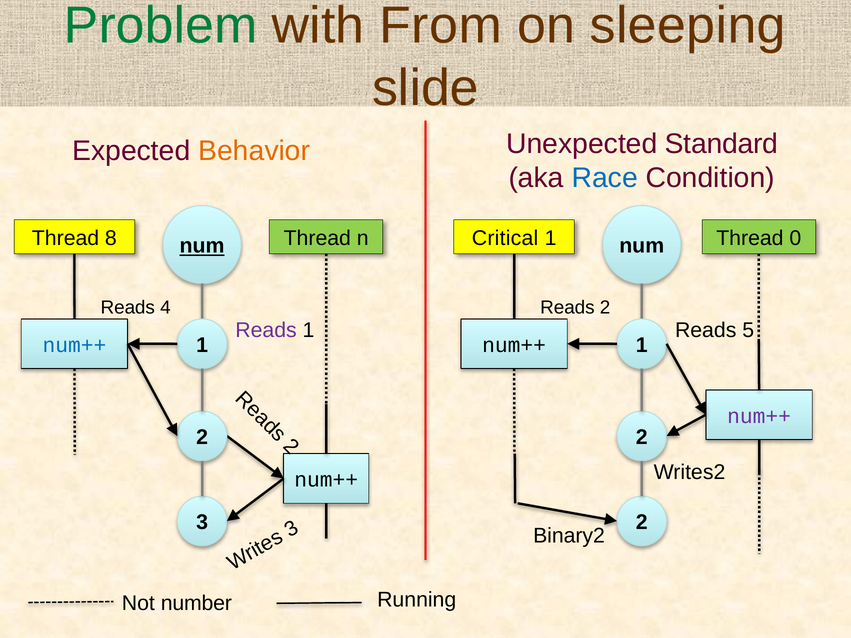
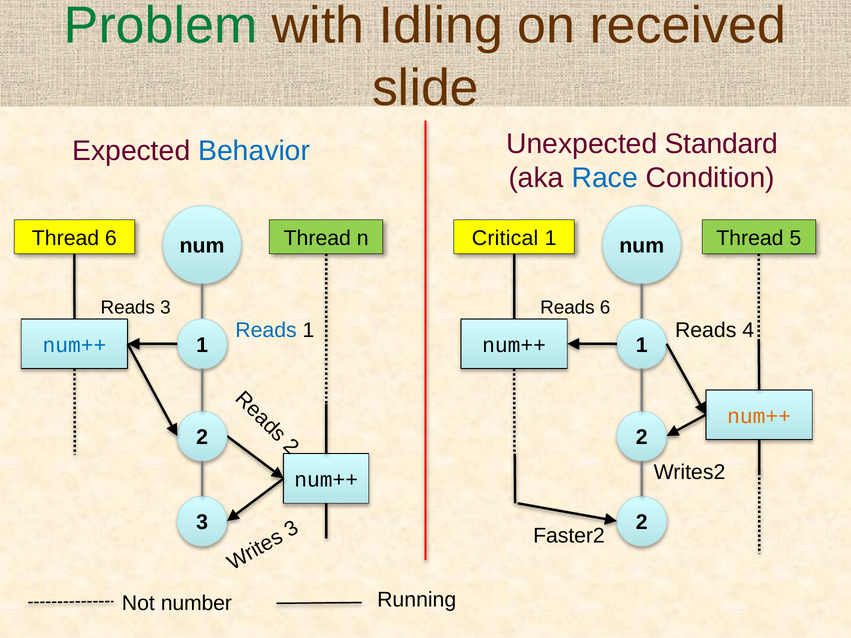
From: From -> Idling (441, 26)
sleeping: sleeping -> received (688, 26)
Behavior colour: orange -> blue (254, 151)
Thread 8: 8 -> 6 (111, 238)
0: 0 -> 5 (795, 238)
num underline: present -> none (202, 246)
Reads 4: 4 -> 3 (165, 308)
Reads 2: 2 -> 6 (605, 308)
Reads colour: purple -> blue (266, 330)
5: 5 -> 4 (748, 330)
num++ colour: purple -> orange (759, 416)
Binary2: Binary2 -> Faster2 (569, 536)
